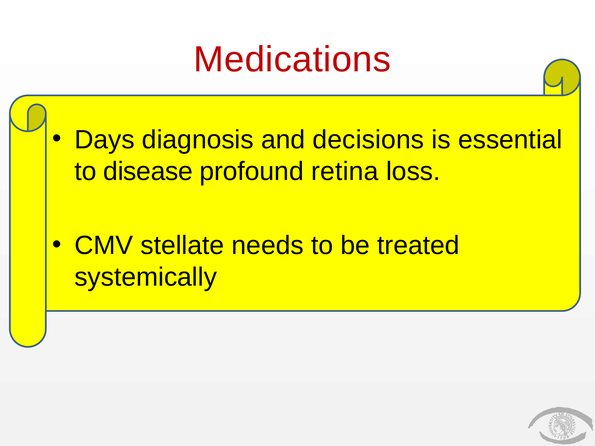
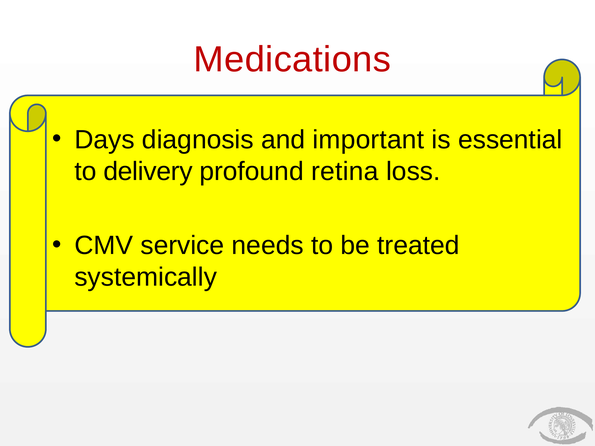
decisions: decisions -> important (368, 140)
disease: disease -> delivery (148, 171)
stellate: stellate -> service (182, 246)
